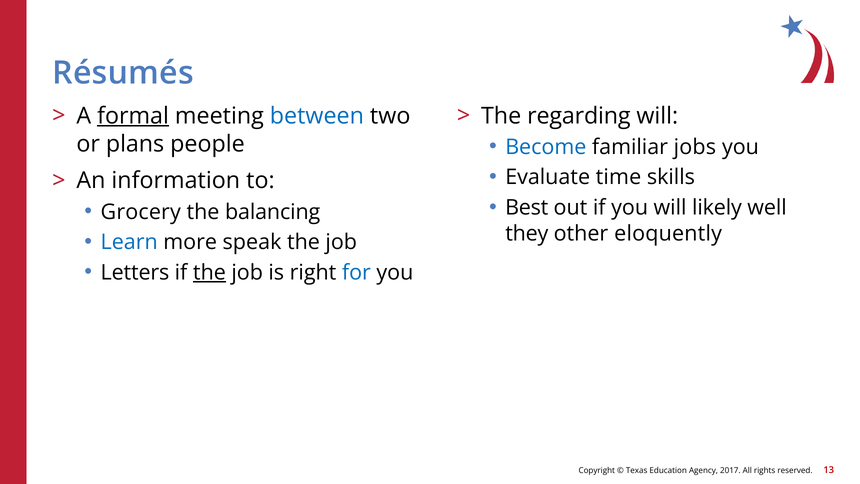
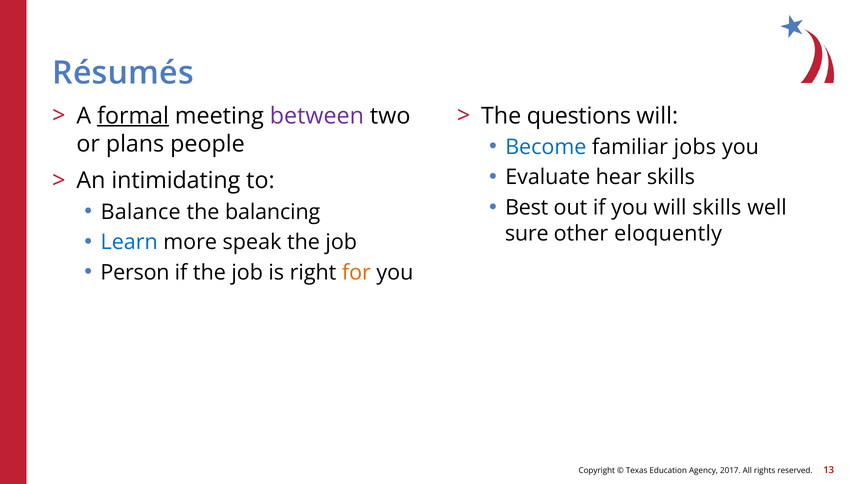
between colour: blue -> purple (317, 116)
regarding: regarding -> questions (579, 116)
time: time -> hear (619, 177)
information: information -> intimidating (176, 181)
will likely: likely -> skills (717, 208)
Grocery: Grocery -> Balance (141, 212)
they: they -> sure (527, 233)
Letters: Letters -> Person (135, 272)
the underline: present -> none (209, 272)
for colour: blue -> orange (356, 272)
